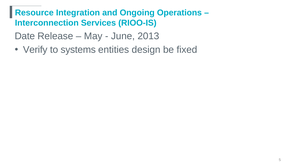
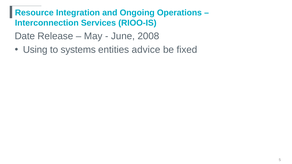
2013: 2013 -> 2008 (148, 36)
Verify: Verify -> Using (35, 50)
design: design -> advice (146, 50)
